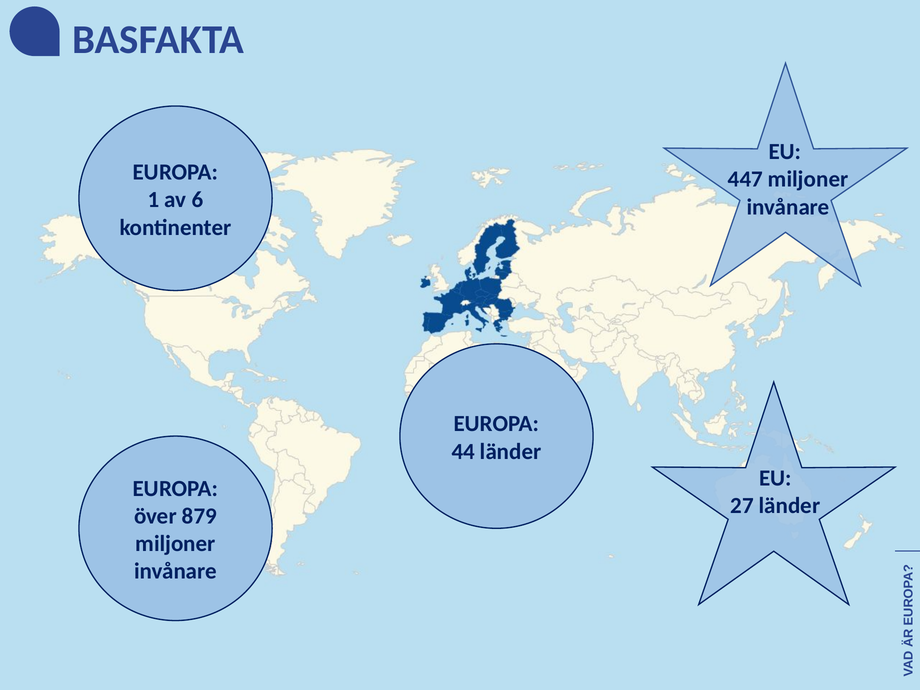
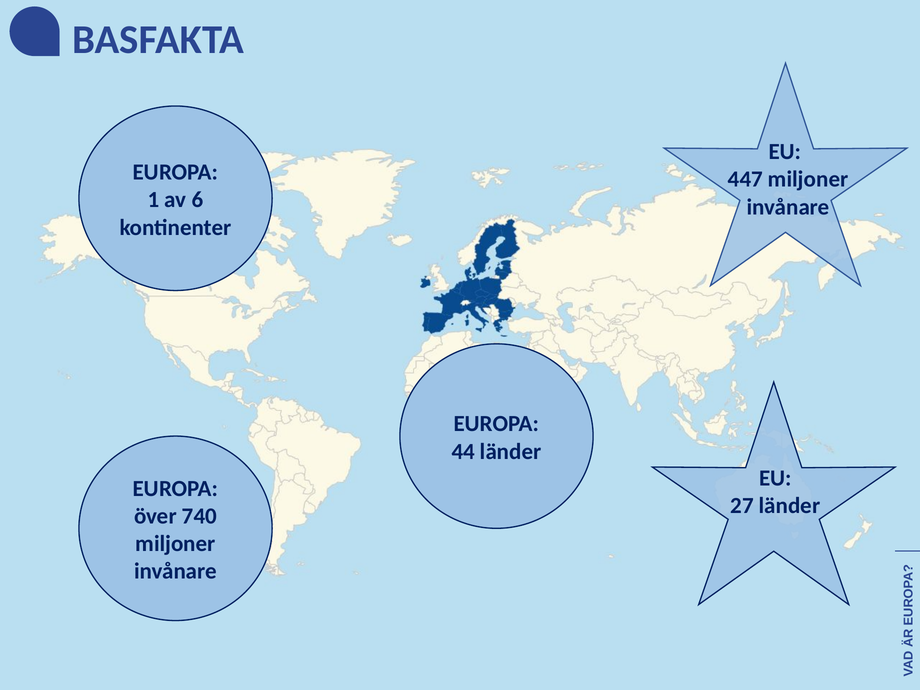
879: 879 -> 740 (199, 516)
